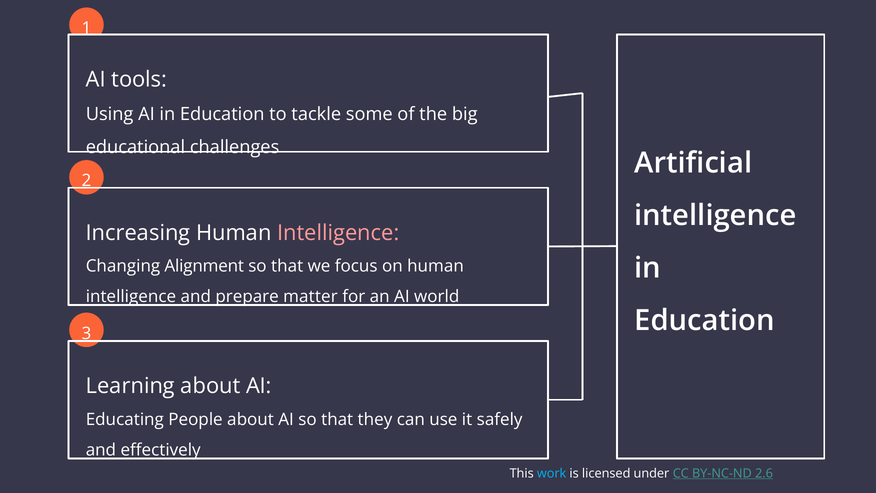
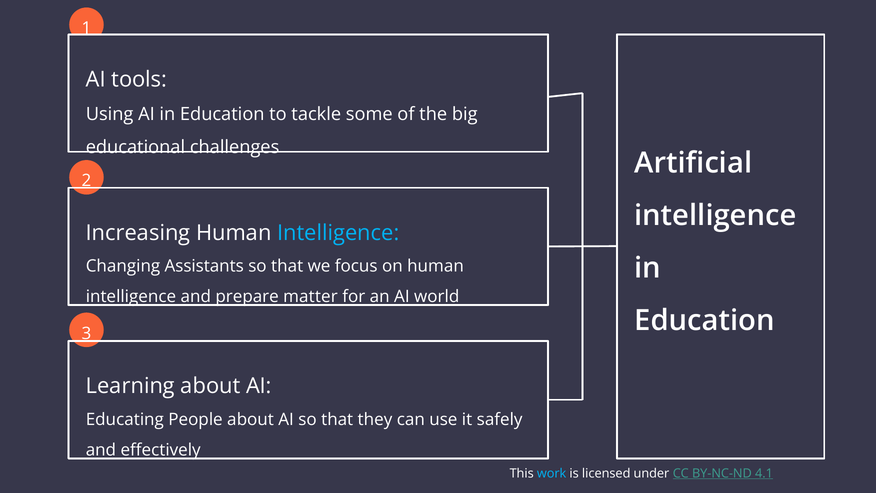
Intelligence colour: pink -> light blue (338, 233)
Alignment: Alignment -> Assistants (204, 266)
2.6: 2.6 -> 4.1 (764, 473)
